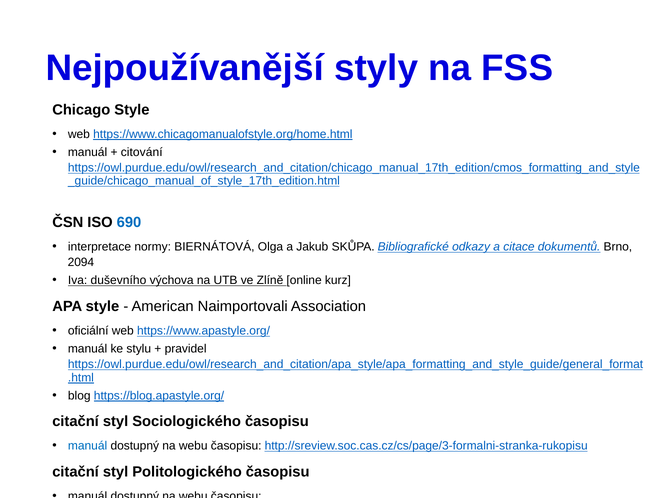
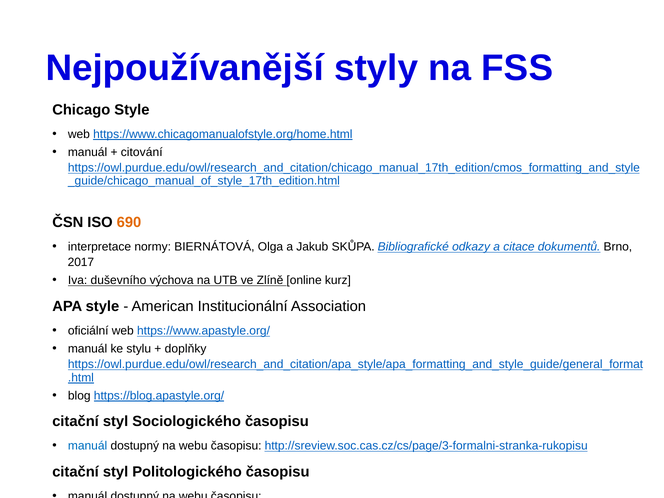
690 colour: blue -> orange (129, 222)
2094: 2094 -> 2017 (81, 262)
Naimportovali: Naimportovali -> Institucionální (243, 306)
pravidel: pravidel -> doplňky (186, 349)
